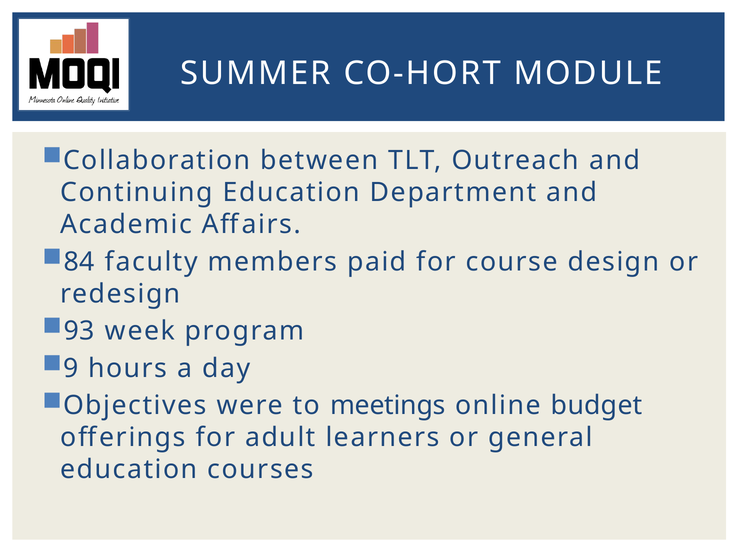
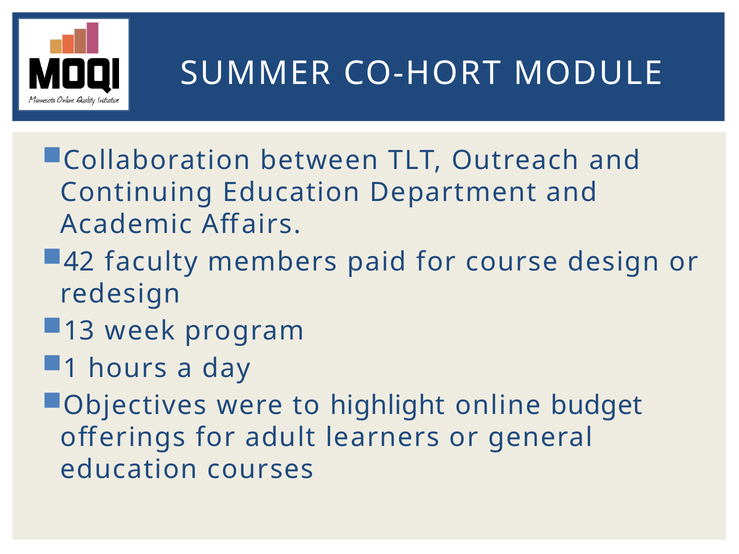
84: 84 -> 42 (79, 262)
93: 93 -> 13 (79, 331)
9: 9 -> 1 (71, 368)
meetings: meetings -> highlight (388, 406)
